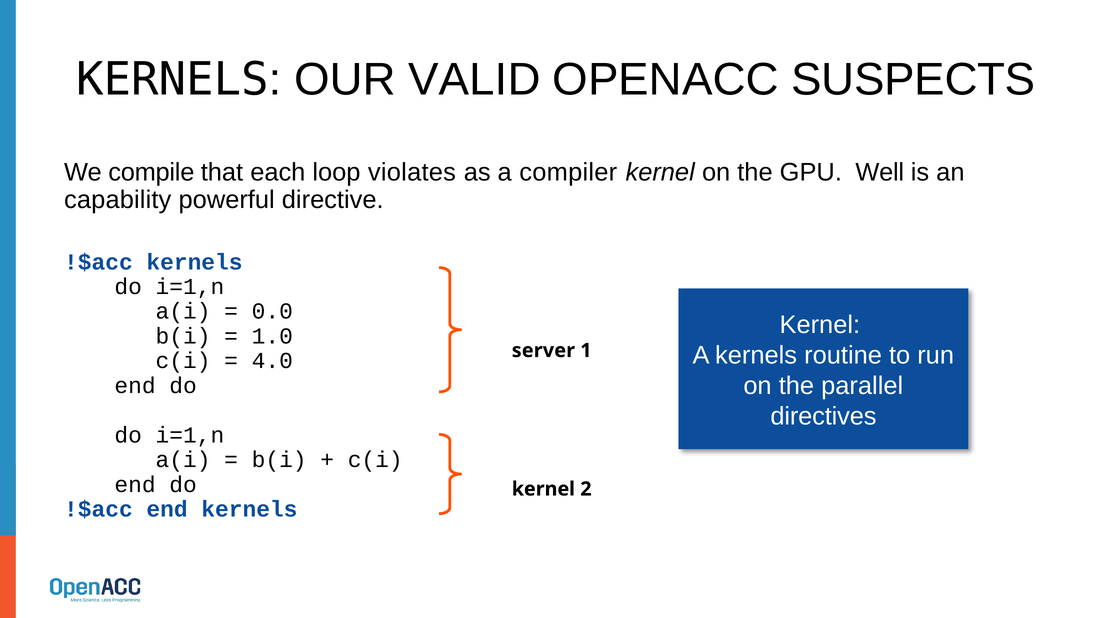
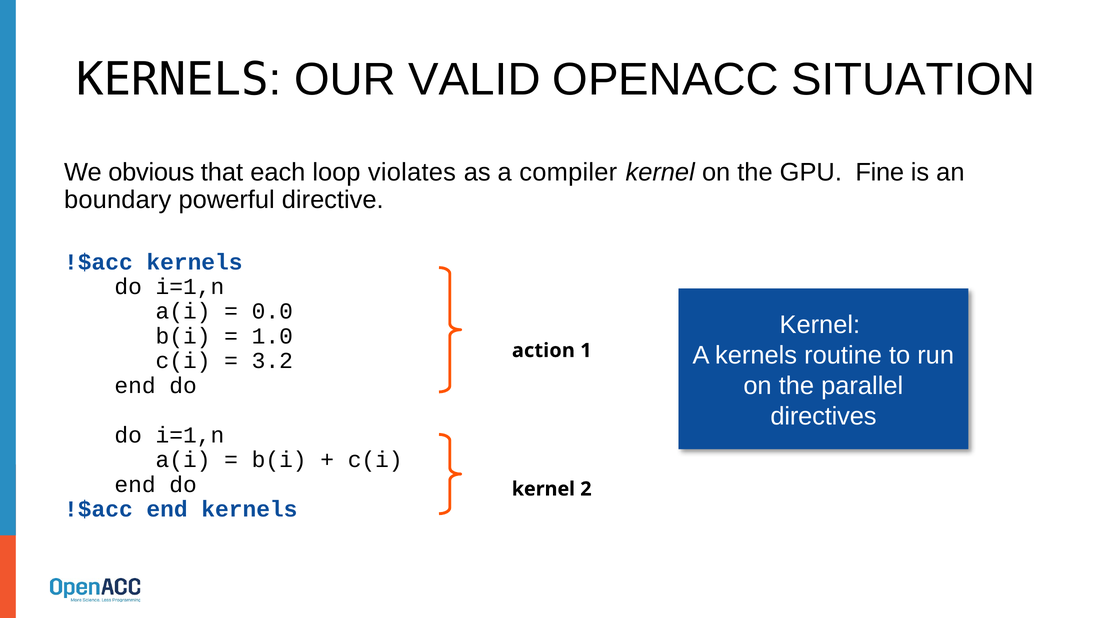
SUSPECTS: SUSPECTS -> SITUATION (913, 79)
compile: compile -> obvious (151, 172)
Well: Well -> Fine (880, 172)
capability: capability -> boundary (118, 200)
server: server -> action (543, 350)
4.0: 4.0 -> 3.2 (272, 361)
